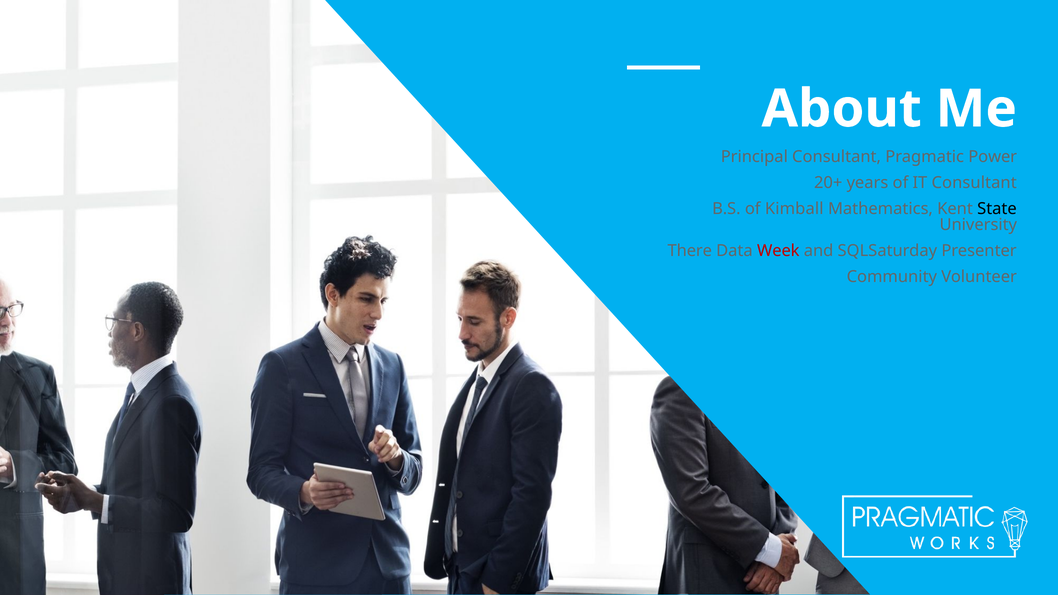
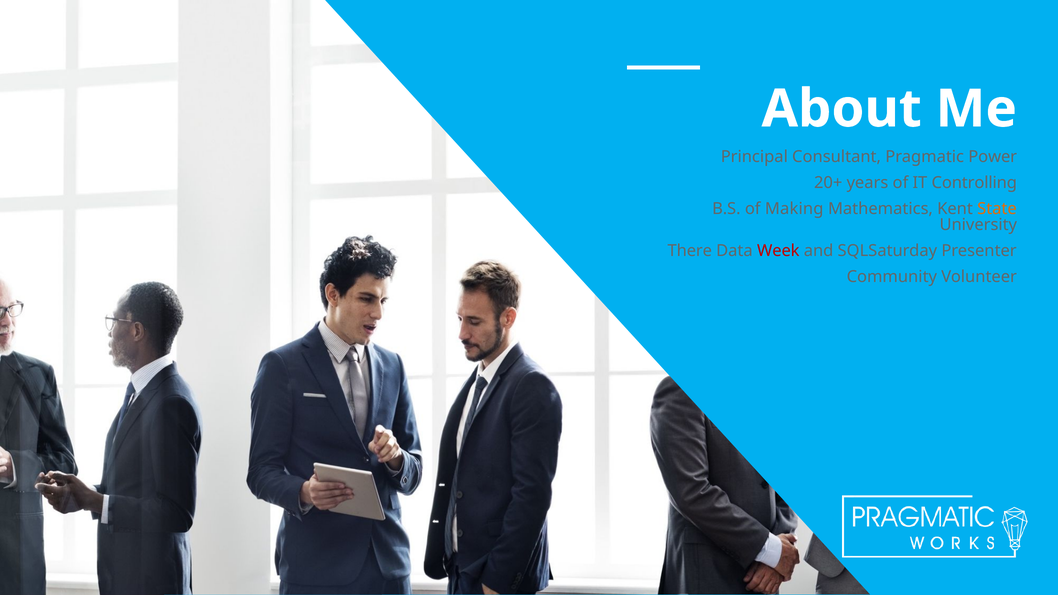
IT Consultant: Consultant -> Controlling (974, 183)
Kimball: Kimball -> Making (794, 209)
State colour: black -> orange (997, 209)
